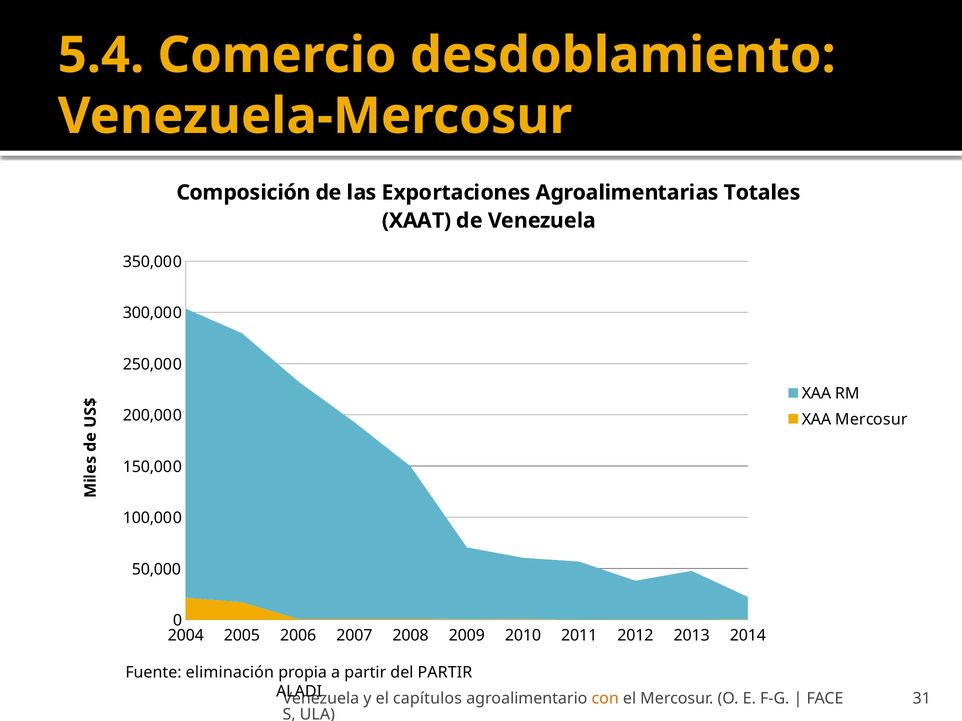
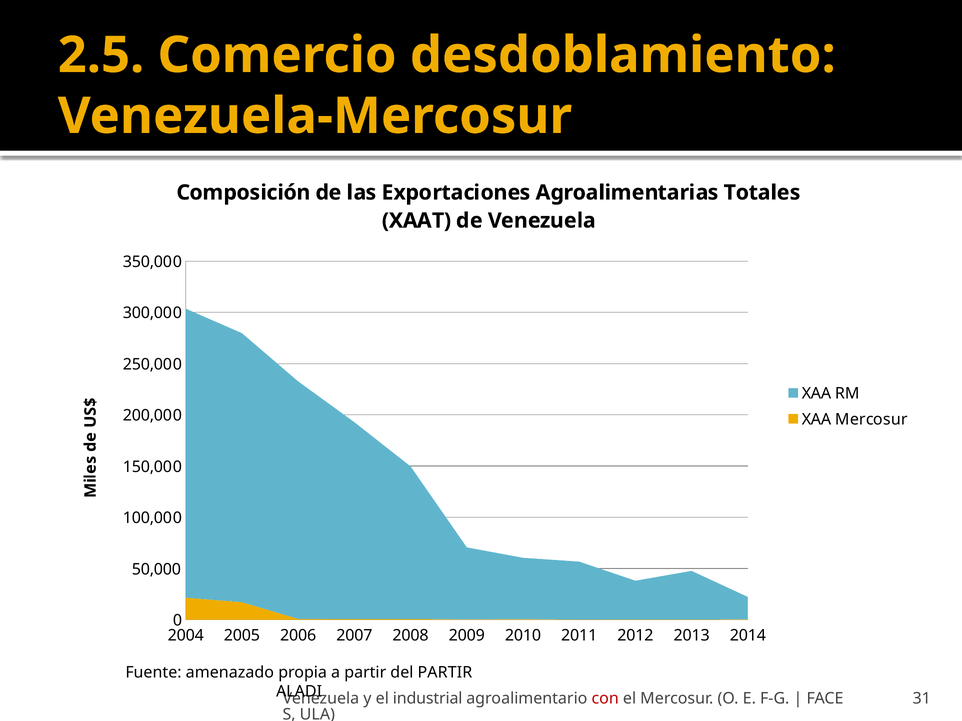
5.4: 5.4 -> 2.5 (101, 55)
eliminación: eliminación -> amenazado (230, 673)
capítulos: capítulos -> industrial (428, 699)
con colour: orange -> red (605, 699)
